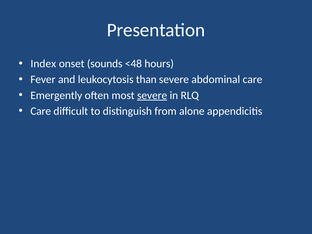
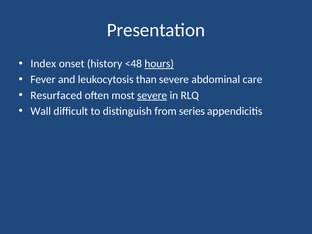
sounds: sounds -> history (105, 64)
hours underline: none -> present (159, 64)
Emergently: Emergently -> Resurfaced (56, 95)
Care: Care -> Wall (41, 111)
alone: alone -> series (192, 111)
